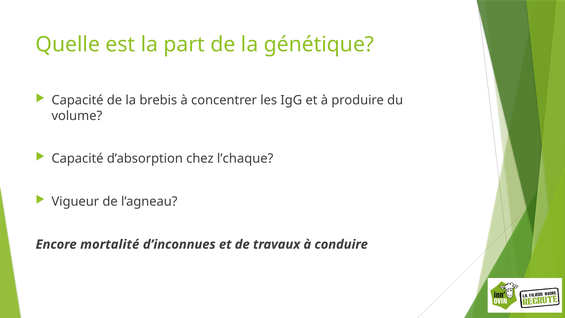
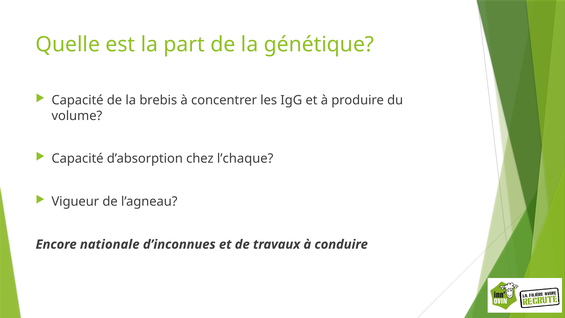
mortalité: mortalité -> nationale (110, 244)
